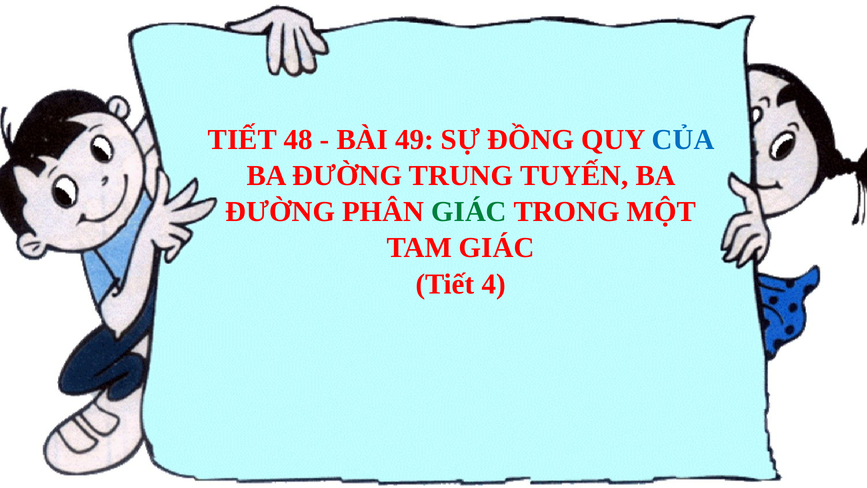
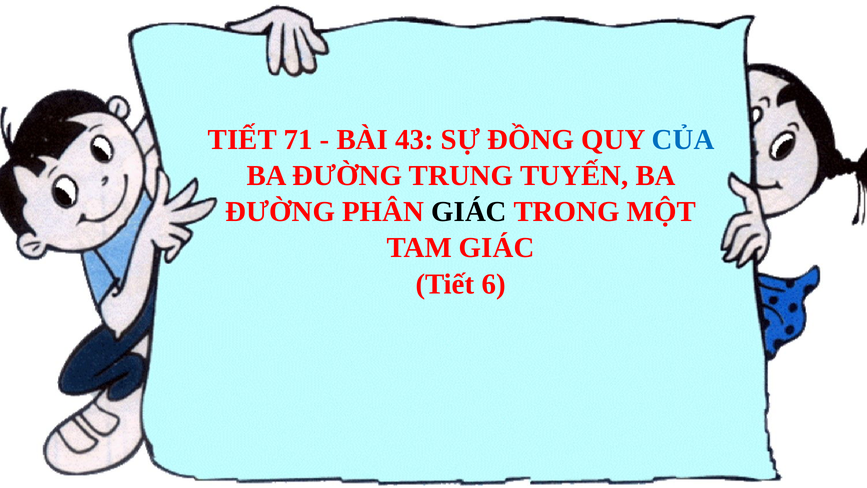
48: 48 -> 71 (298, 139)
49: 49 -> 43 (415, 139)
GIÁC colour: green -> black (469, 212)
4: 4 -> 6 (494, 284)
